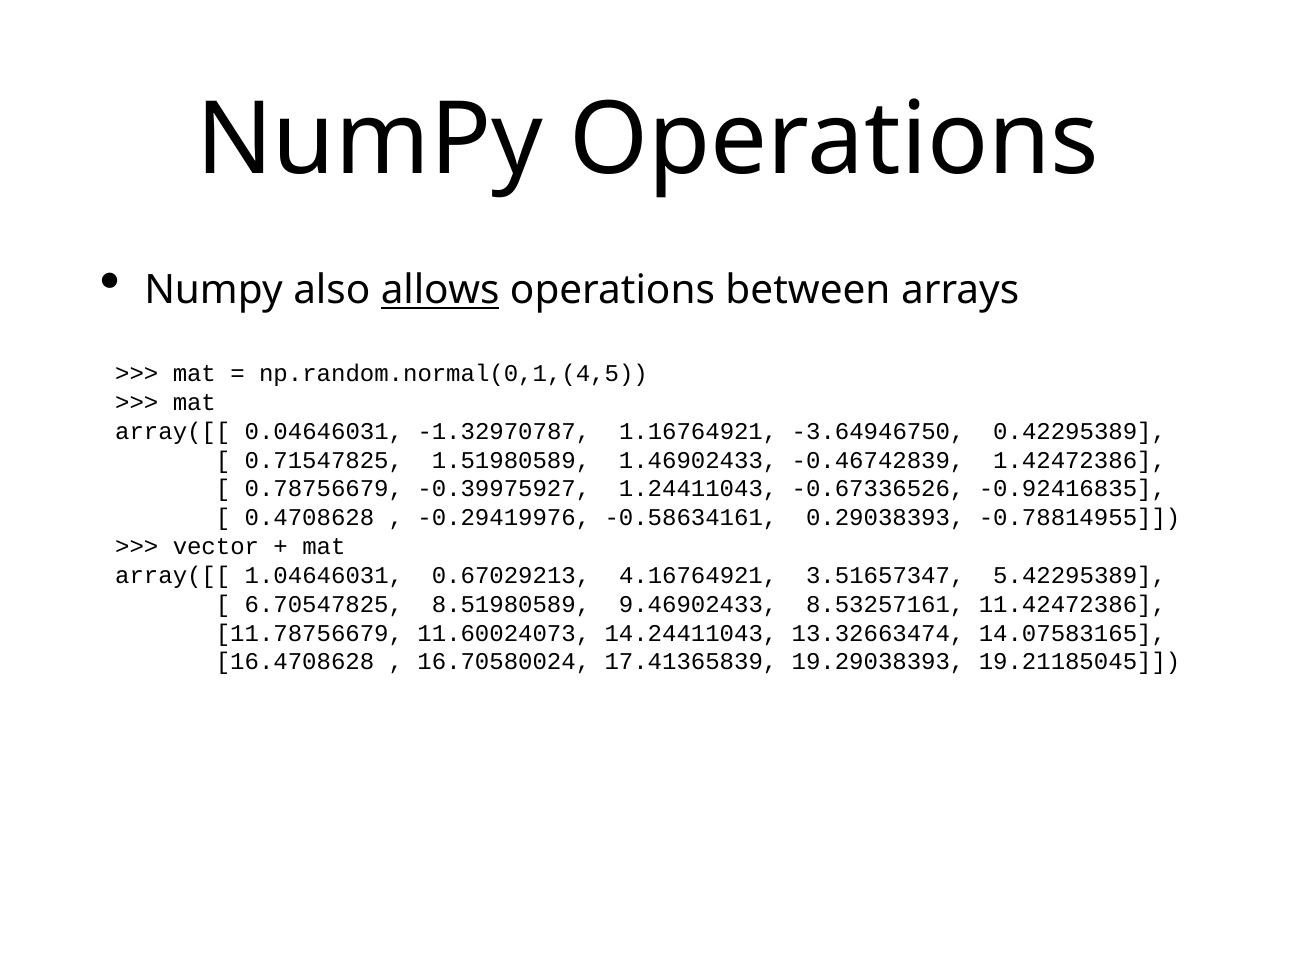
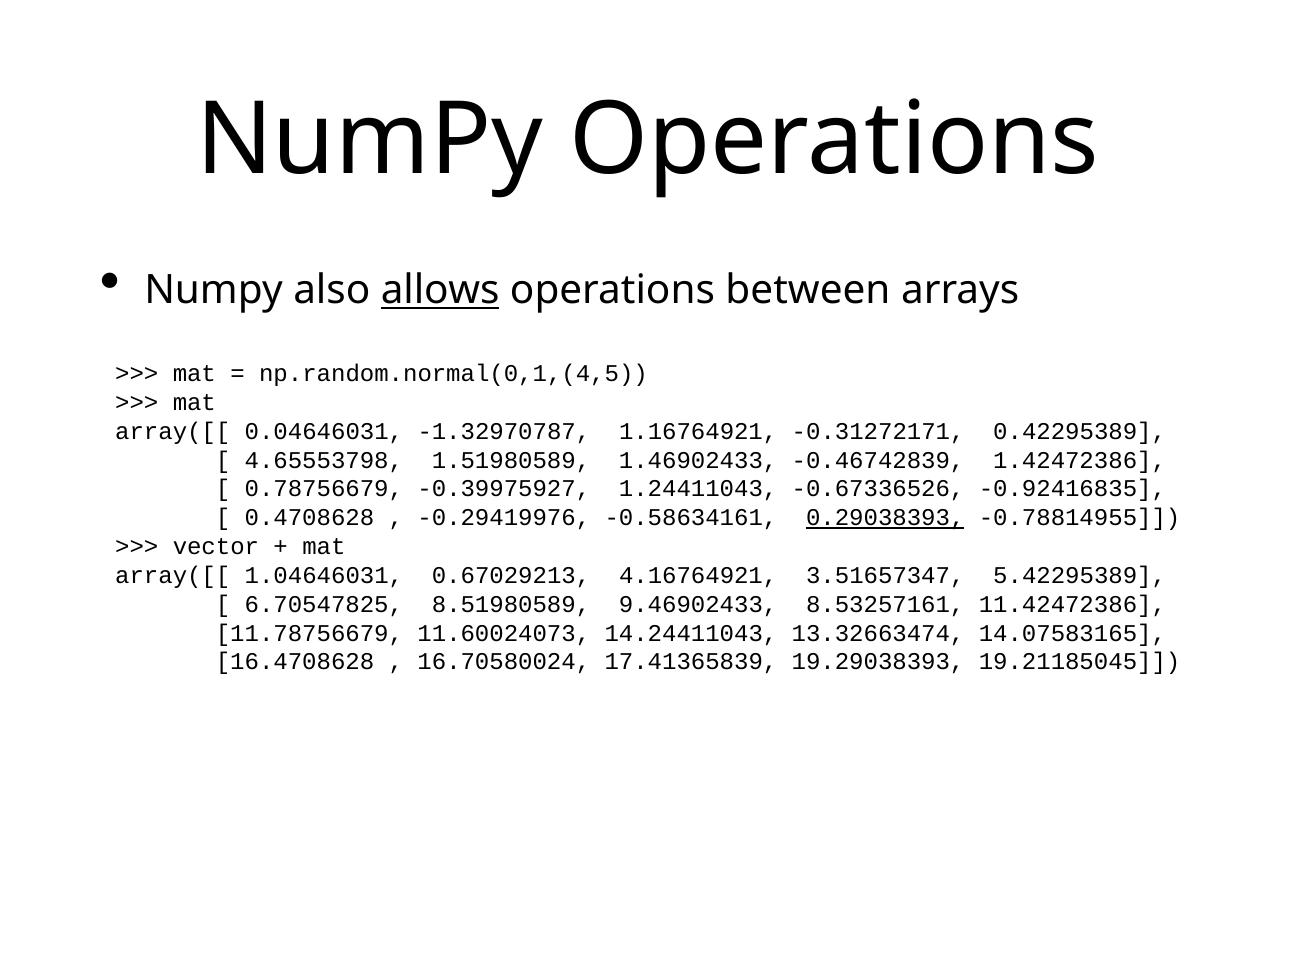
-3.64946750: -3.64946750 -> -0.31272171 (878, 431)
0.71547825: 0.71547825 -> 4.65553798 (324, 460)
0.29038393 underline: none -> present (885, 518)
